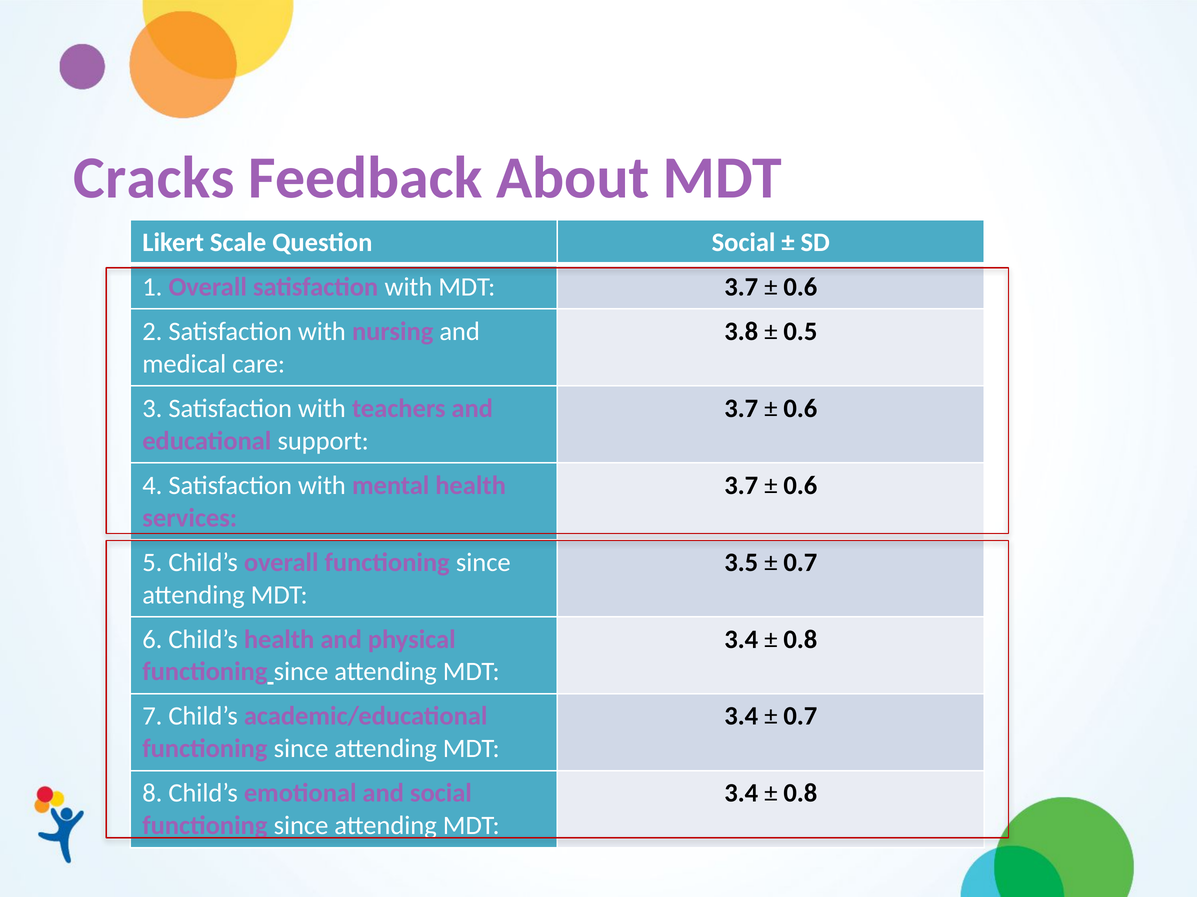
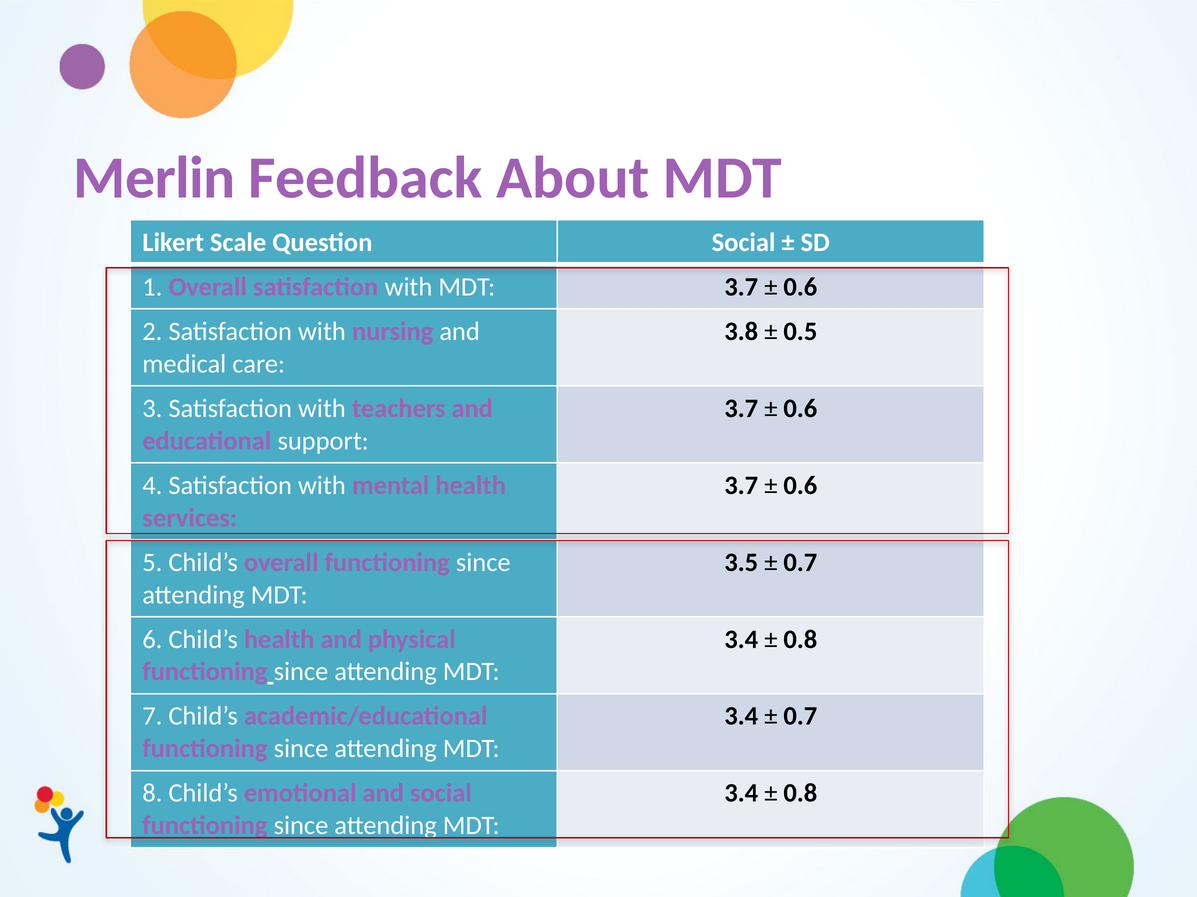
Cracks: Cracks -> Merlin (154, 178)
